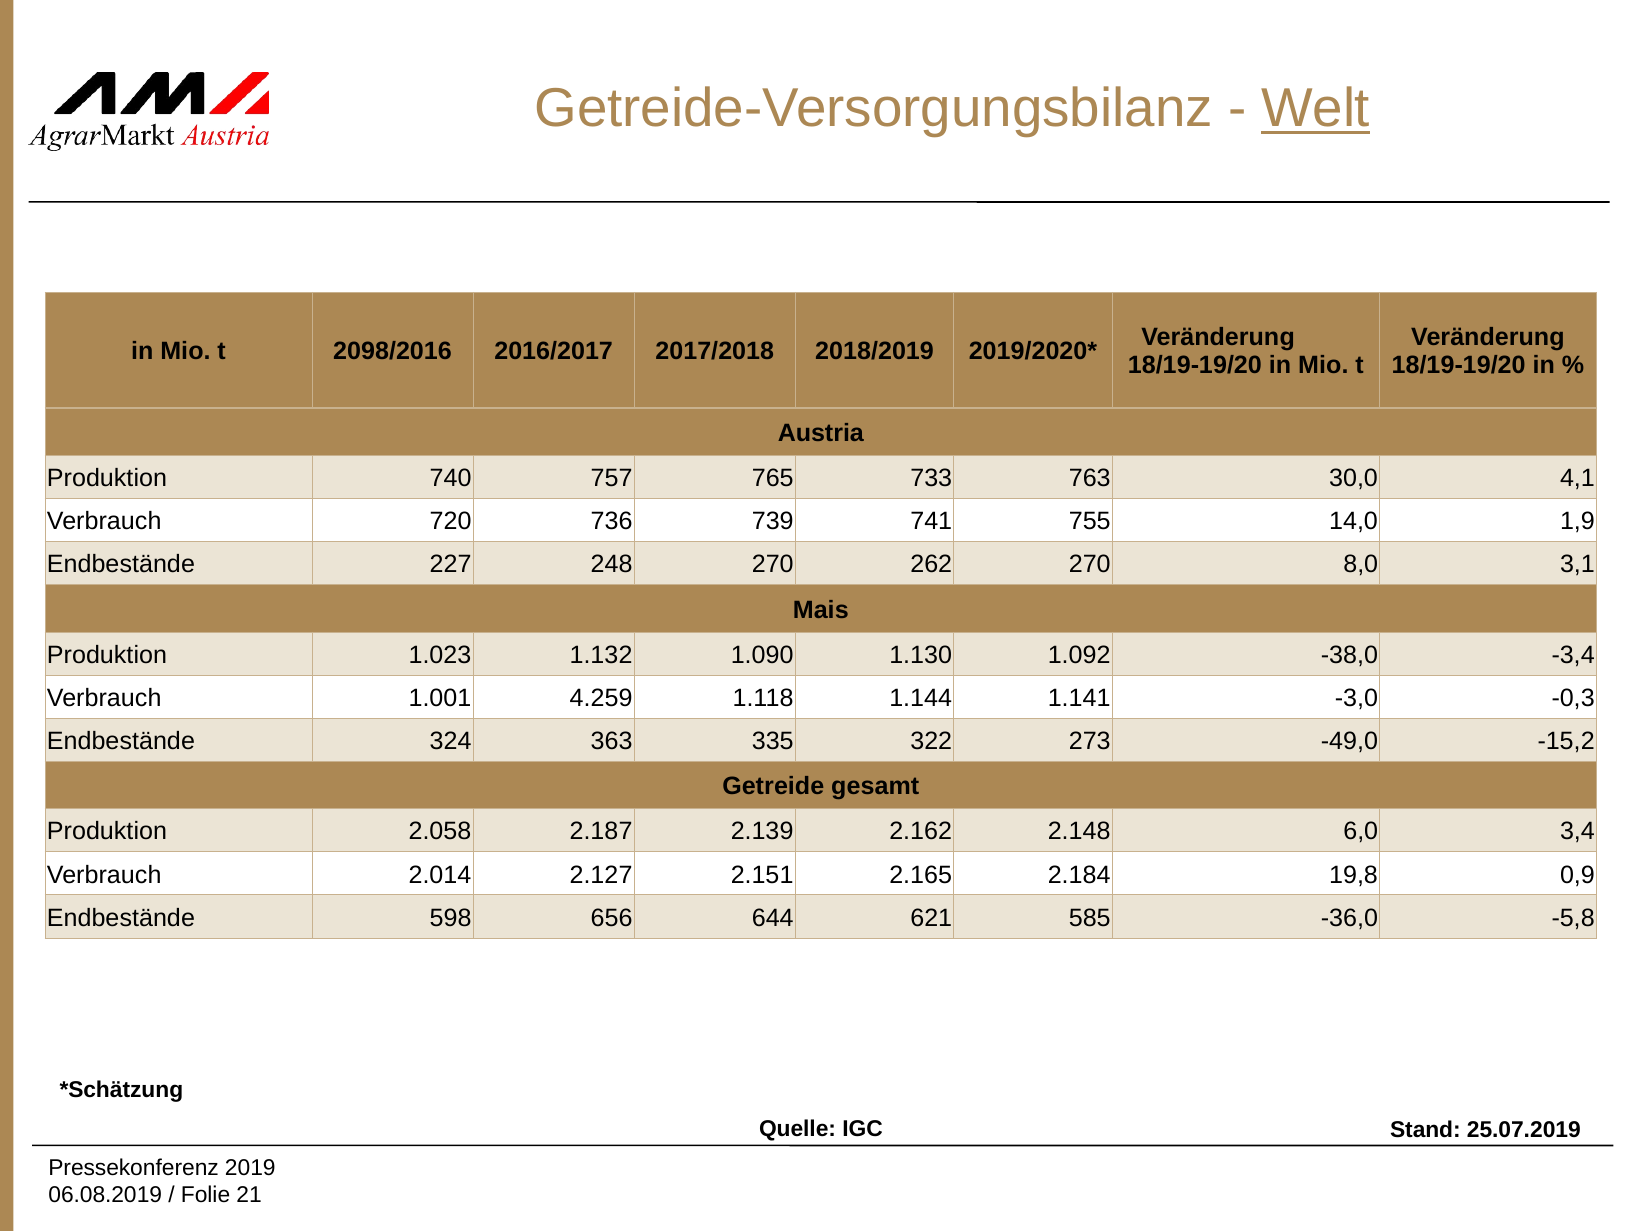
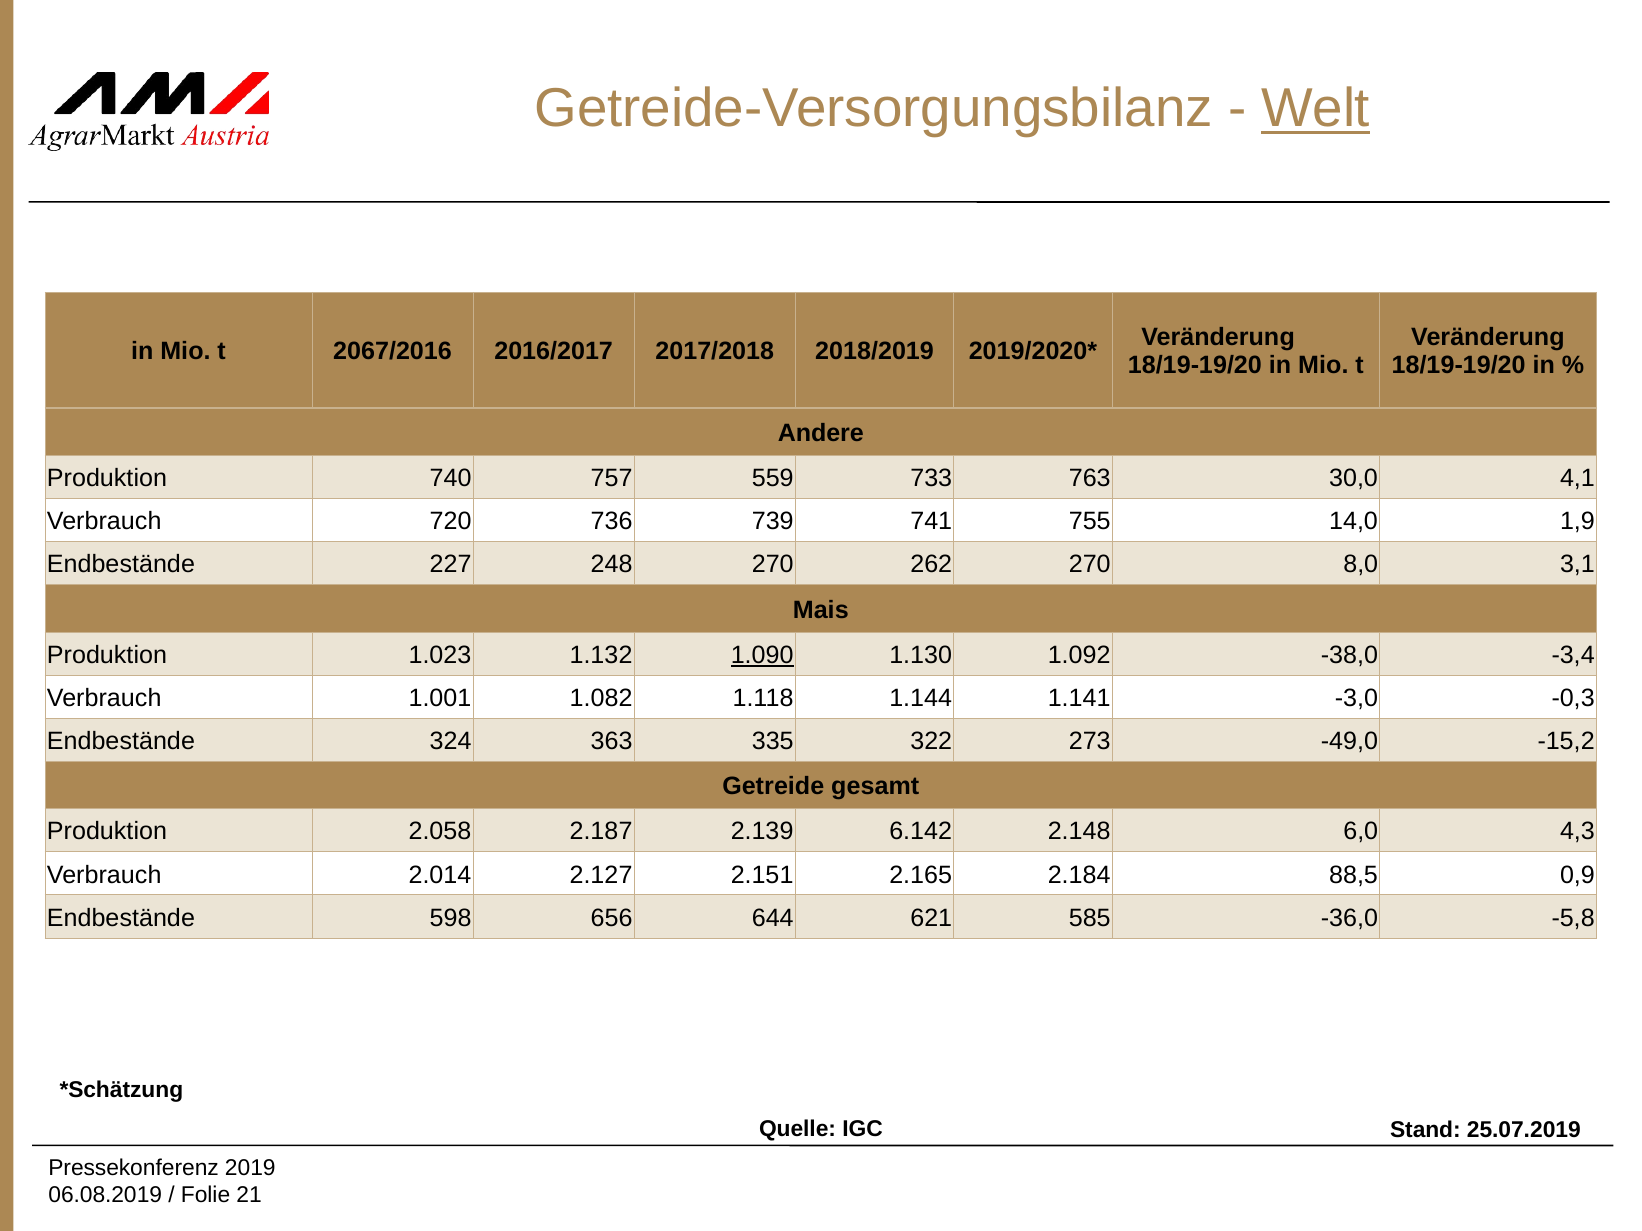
2098/2016: 2098/2016 -> 2067/2016 (393, 352)
Austria: Austria -> Andere (821, 433)
765: 765 -> 559 (773, 479)
1.090 underline: none -> present (762, 655)
4.259: 4.259 -> 1.082 (601, 698)
2.162: 2.162 -> 6.142 (921, 832)
3,4: 3,4 -> 4,3 (1577, 832)
19,8: 19,8 -> 88,5 (1354, 875)
